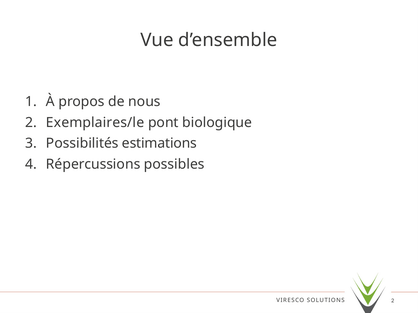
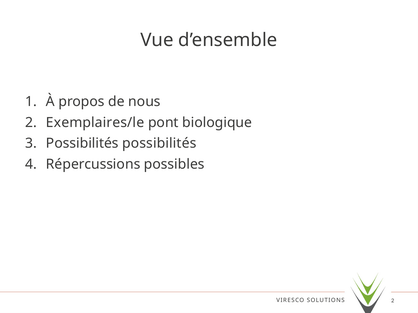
Possibilités estimations: estimations -> possibilités (159, 144)
